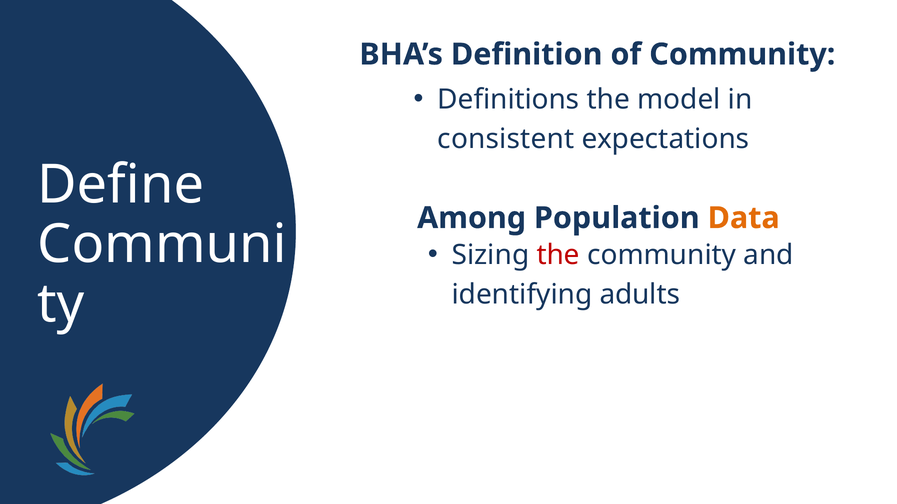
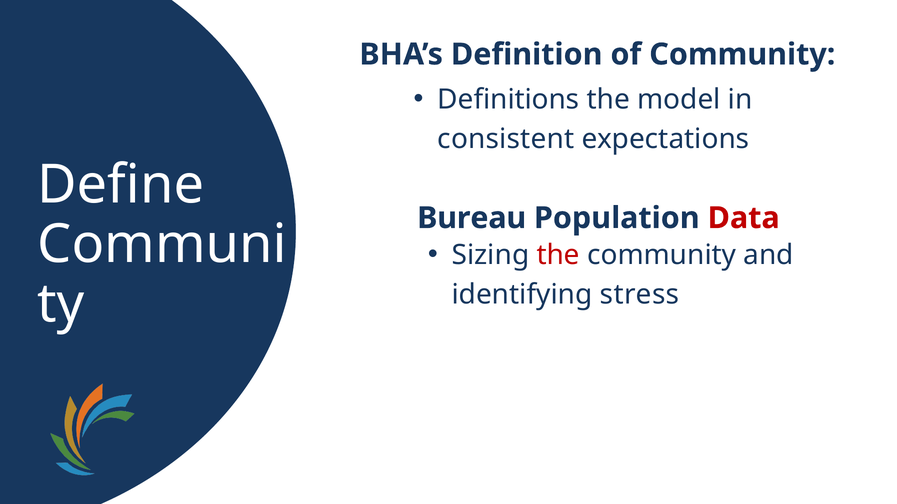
Among: Among -> Bureau (472, 218)
Data colour: orange -> red (744, 218)
adults: adults -> stress (640, 295)
